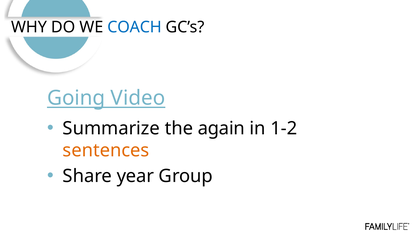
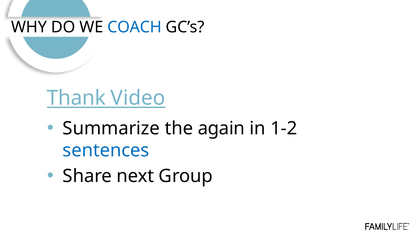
Going: Going -> Thank (76, 98)
sentences colour: orange -> blue (106, 150)
year: year -> next (135, 176)
